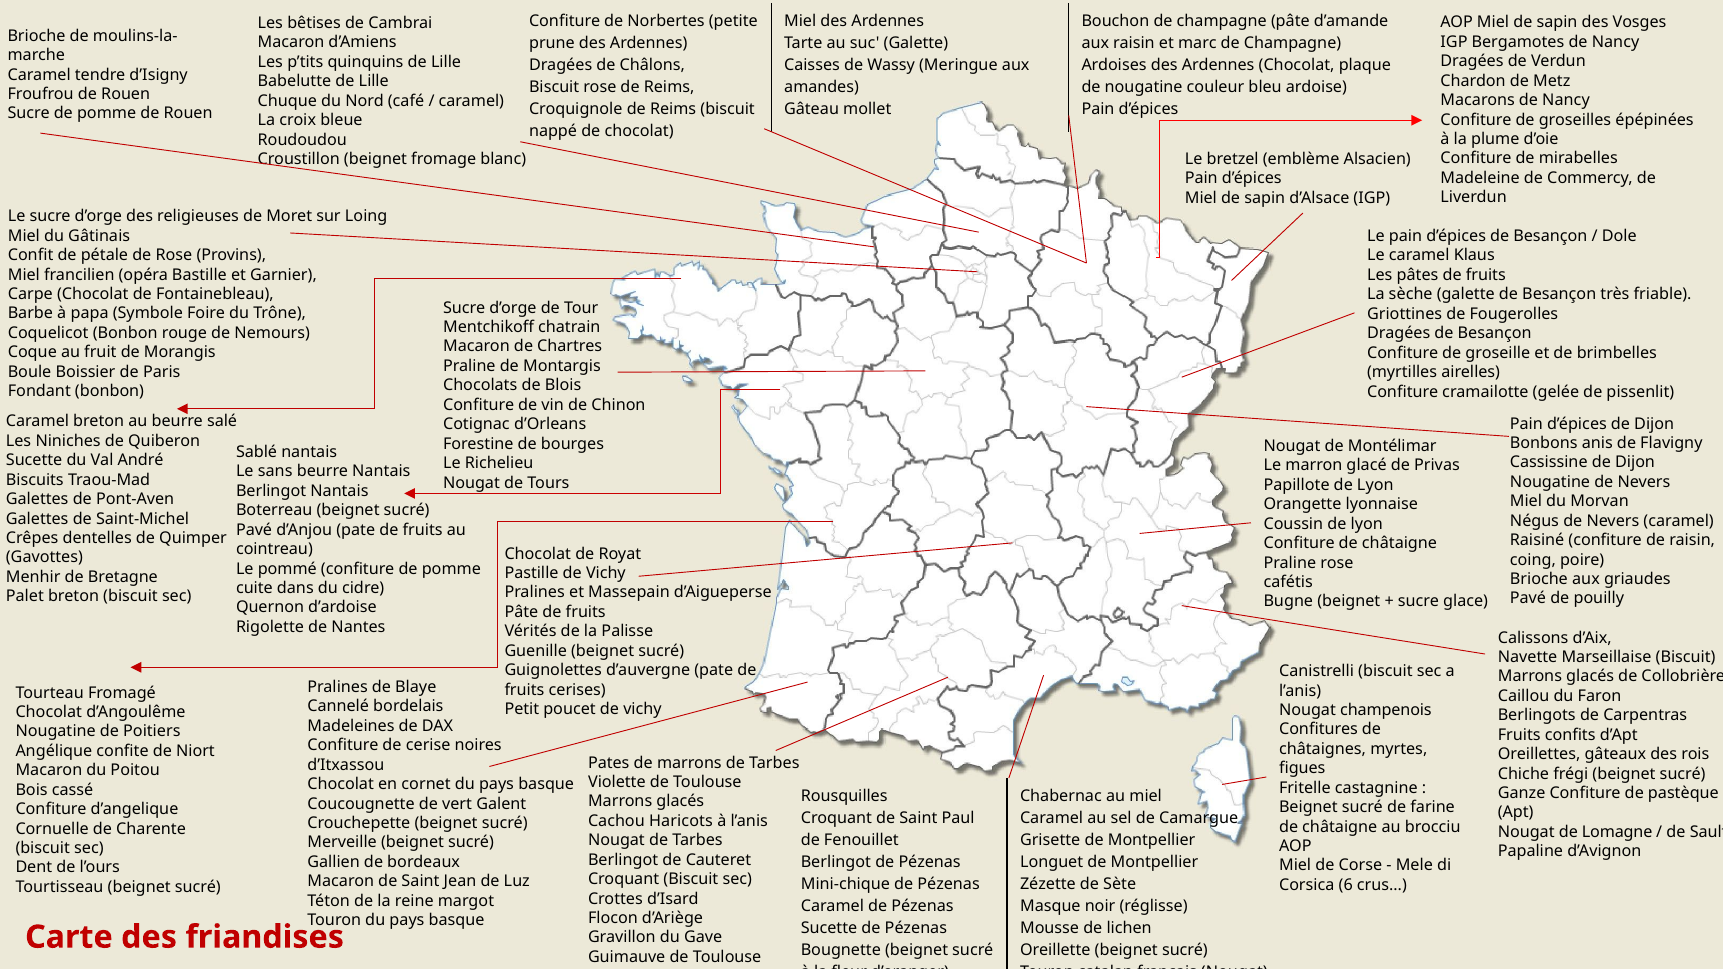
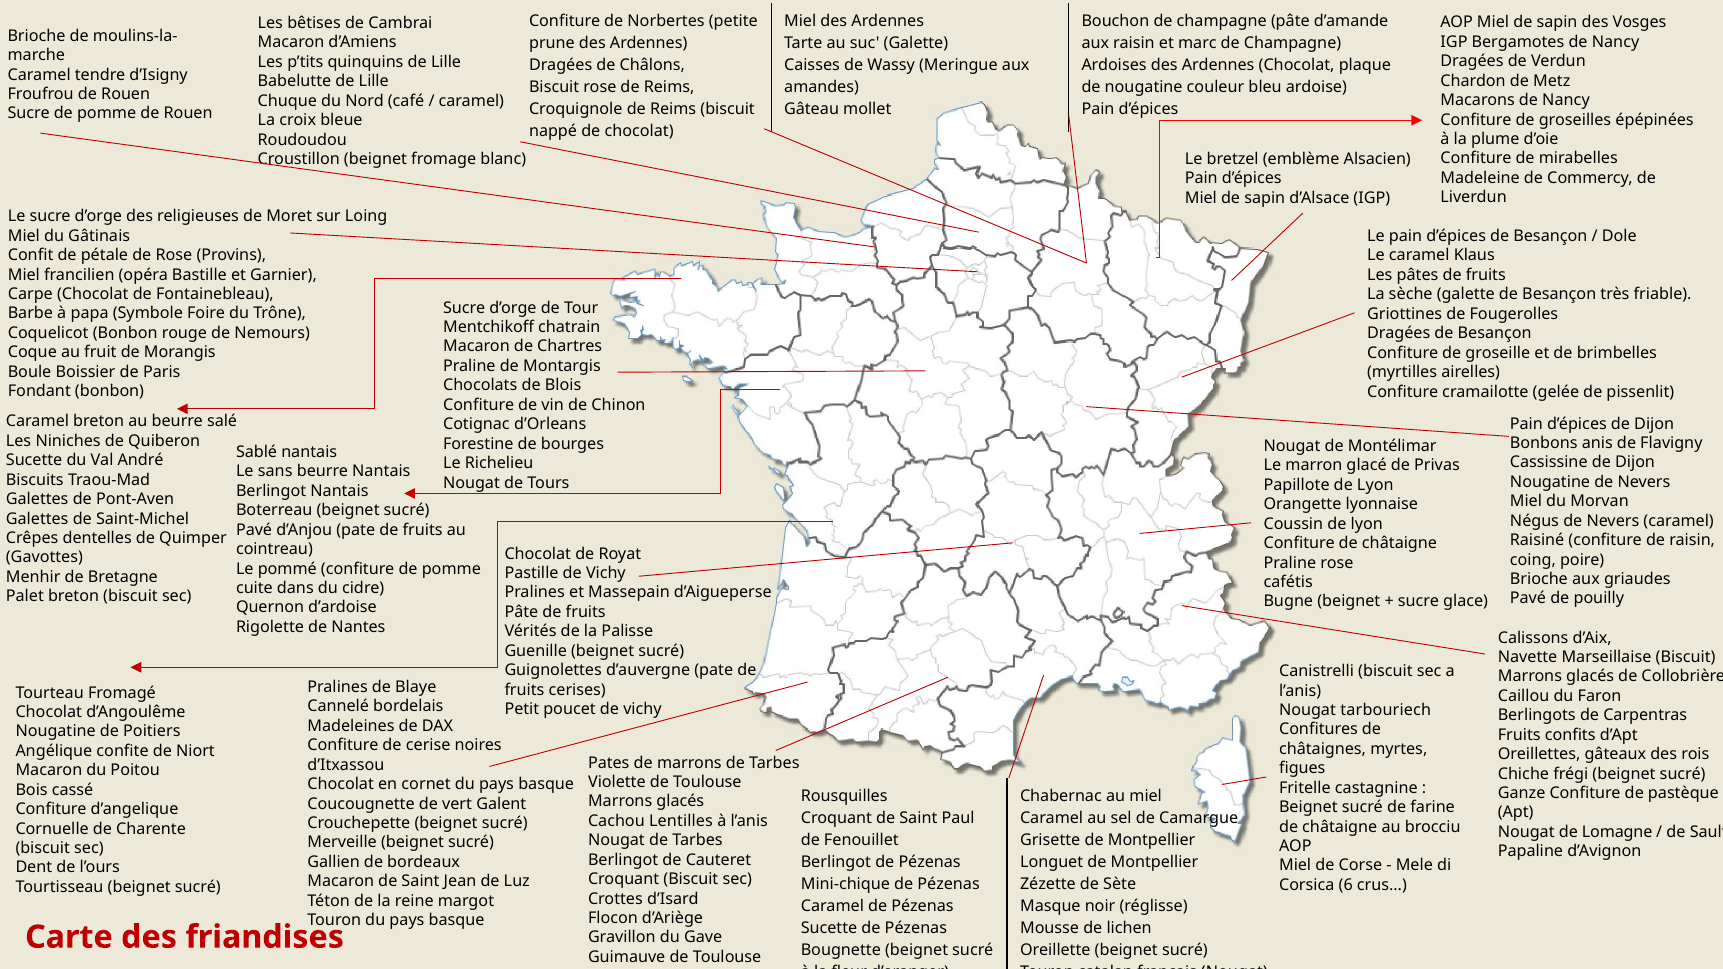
champenois: champenois -> tarbouriech (1386, 710)
Haricots: Haricots -> Lentilles (681, 821)
